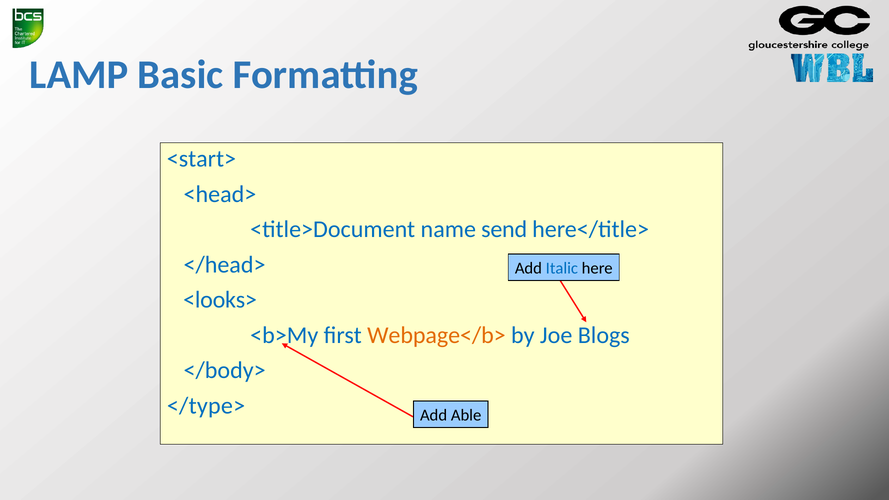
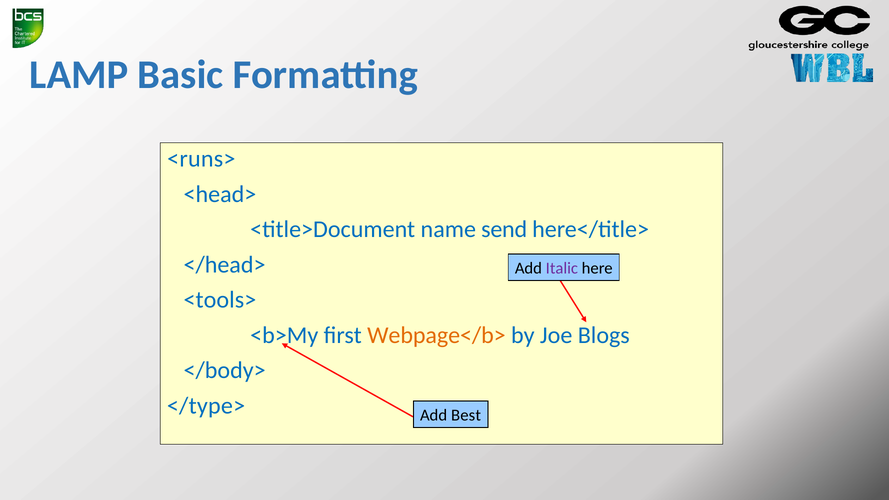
<start>: <start> -> <runs> (201, 159)
Italic colour: blue -> purple (562, 268)
<looks>: <looks> -> <tools> (220, 300)
Able: Able -> Best (466, 416)
